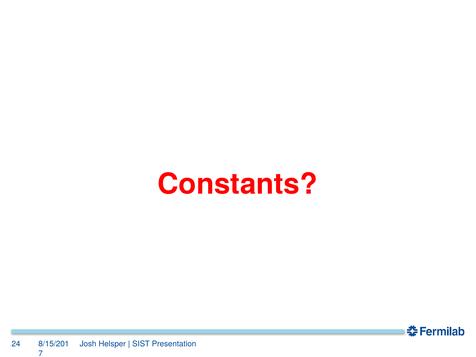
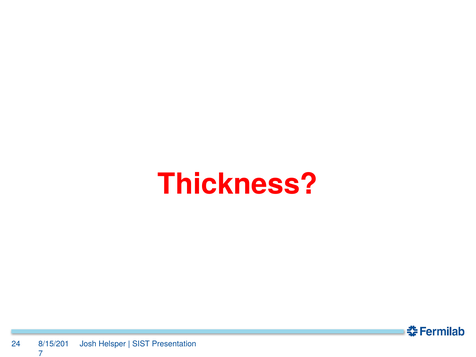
Constants: Constants -> Thickness (238, 184)
